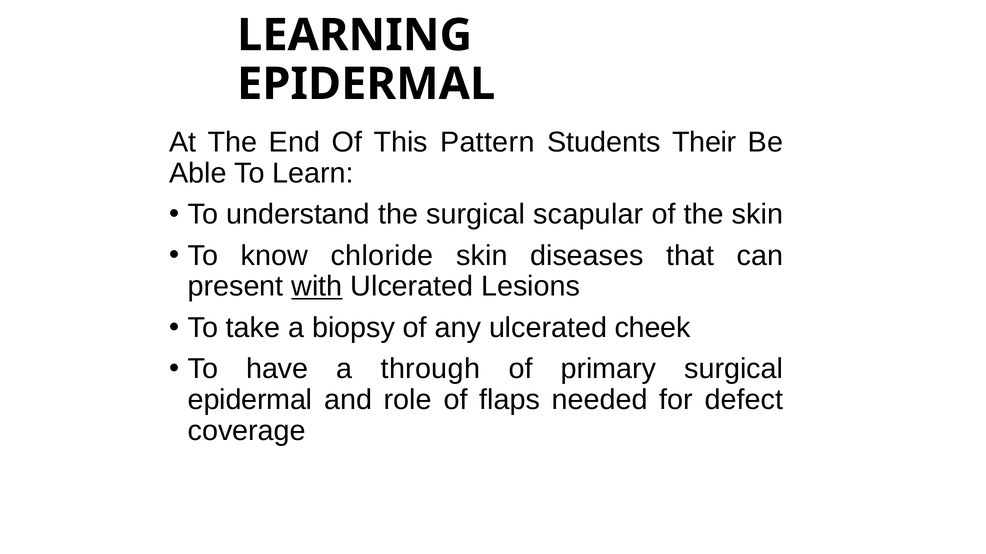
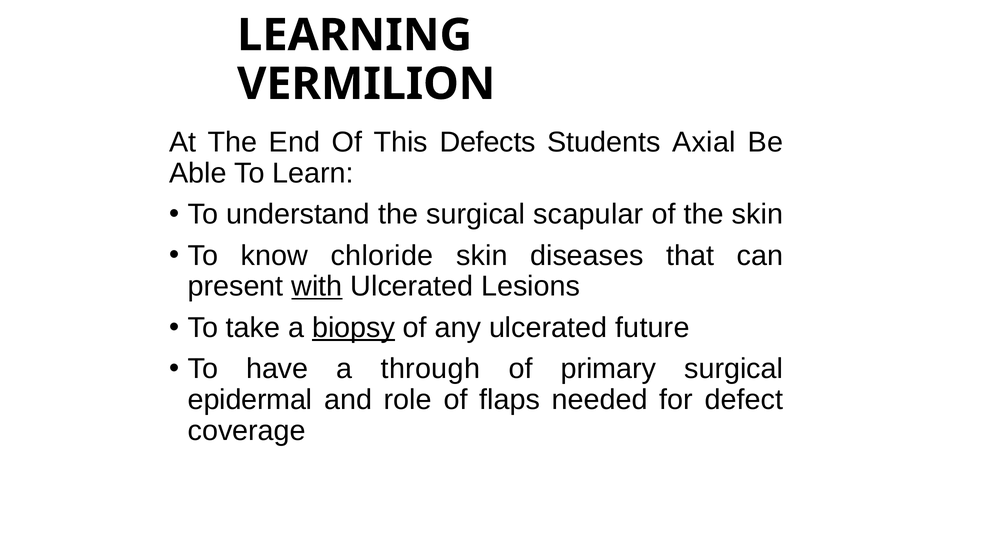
EPIDERMAL: EPIDERMAL -> VERMILION (366, 84)
Pattern: Pattern -> Defects (488, 142)
Their: Their -> Axial (704, 142)
biopsy underline: none -> present (354, 328)
cheek: cheek -> future (652, 328)
